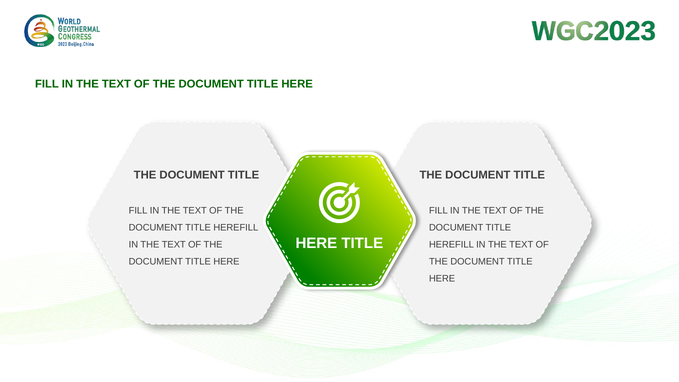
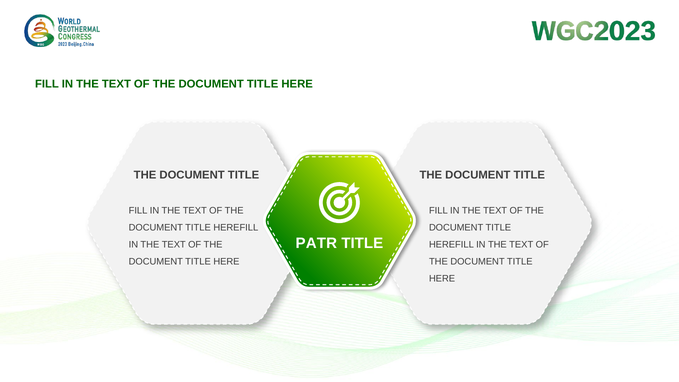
HERE: HERE -> PATR (316, 243)
